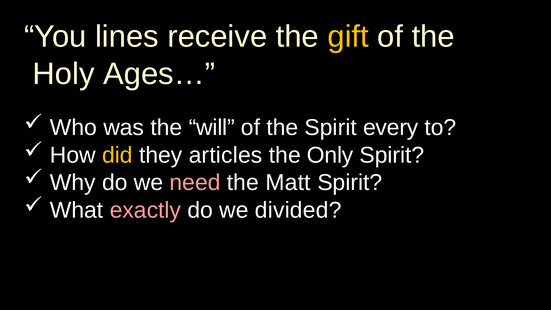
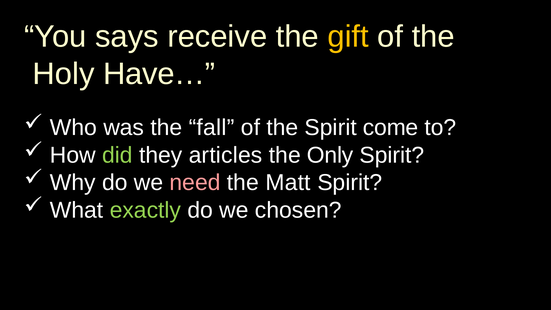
lines: lines -> says (127, 37)
Ages…: Ages… -> Have… (159, 74)
will: will -> fall (212, 128)
every: every -> come (391, 128)
did colour: yellow -> light green (117, 155)
exactly colour: pink -> light green (145, 210)
divided: divided -> chosen (298, 210)
